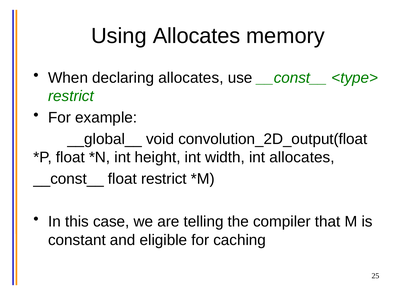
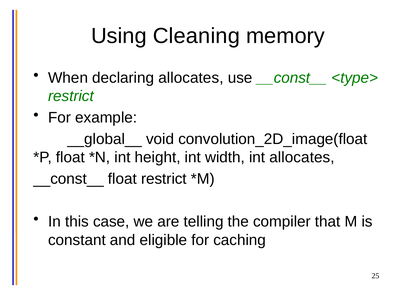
Using Allocates: Allocates -> Cleaning (196, 36)
convolution_2D_output(float: convolution_2D_output(float -> convolution_2D_image(float (273, 139)
